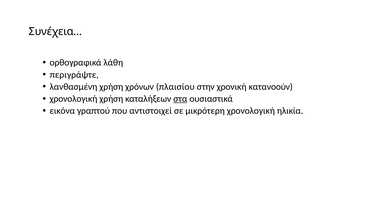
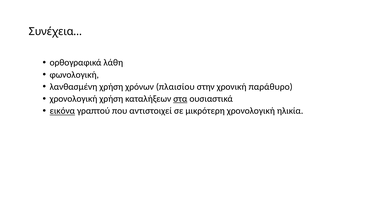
περιγράψτε: περιγράψτε -> φωνολογική (74, 75)
κατανοούν: κατανοούν -> παράθυρο (271, 87)
εικόνα underline: none -> present (62, 111)
